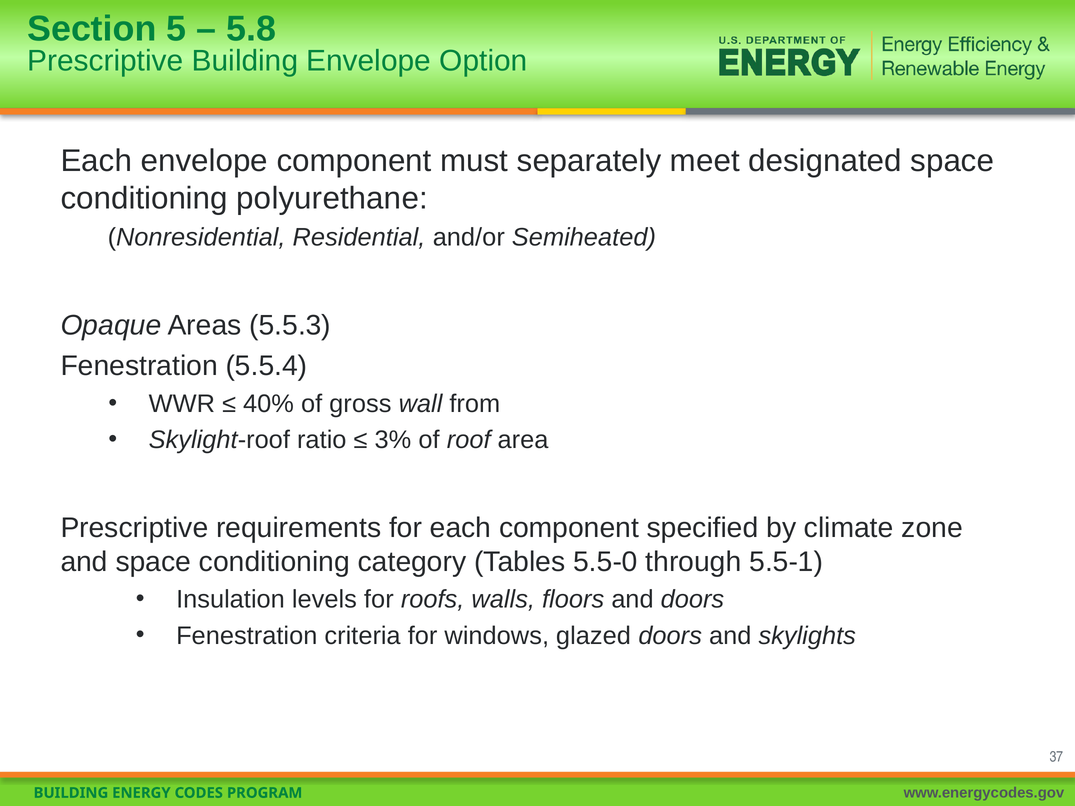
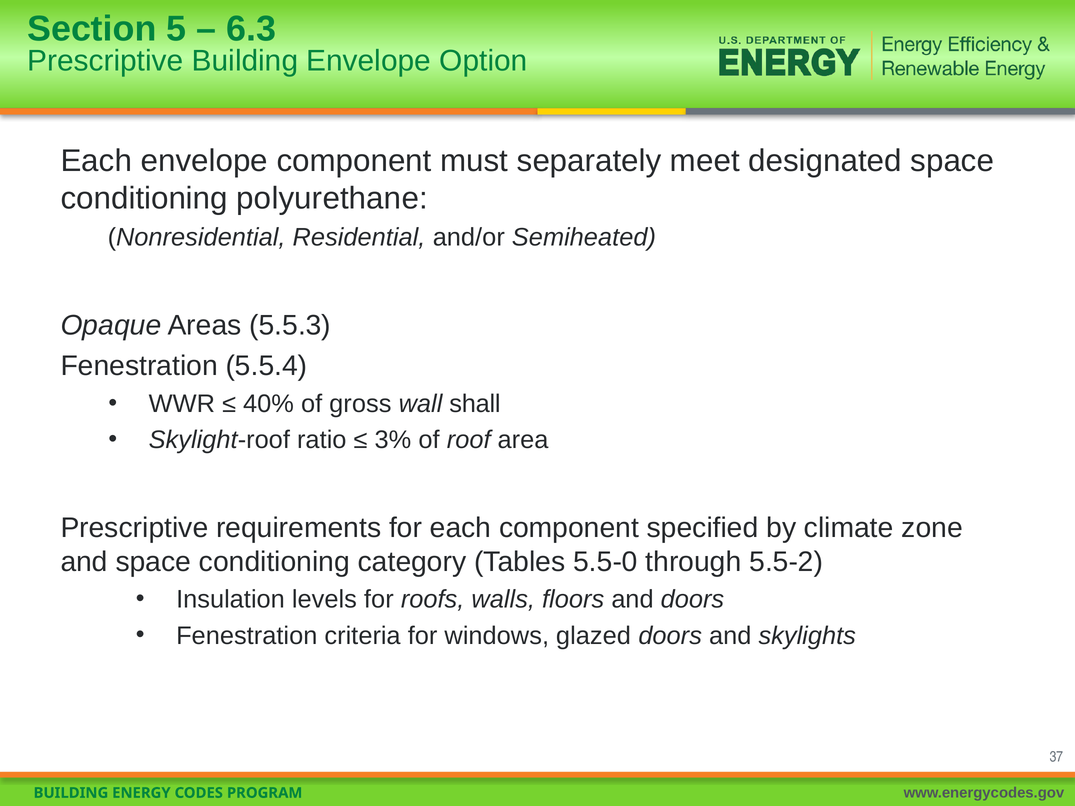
5.8: 5.8 -> 6.3 (251, 29)
from: from -> shall (475, 404)
5.5-1: 5.5-1 -> 5.5-2 (786, 562)
